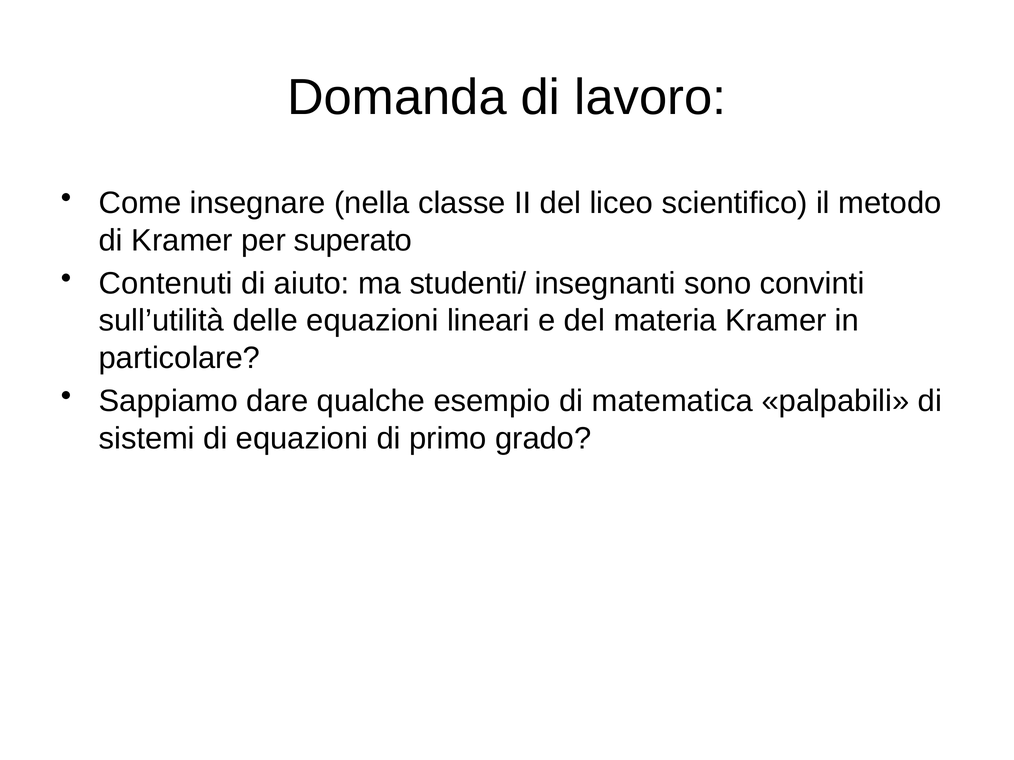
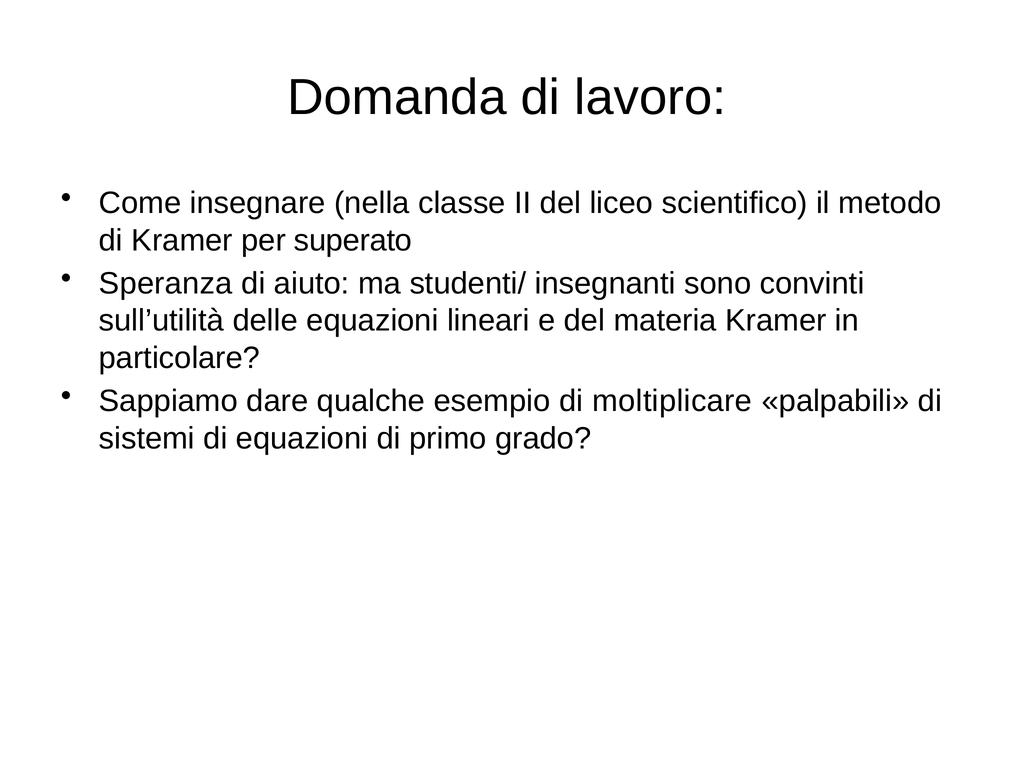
Contenuti: Contenuti -> Speranza (166, 284)
matematica: matematica -> moltiplicare (672, 401)
